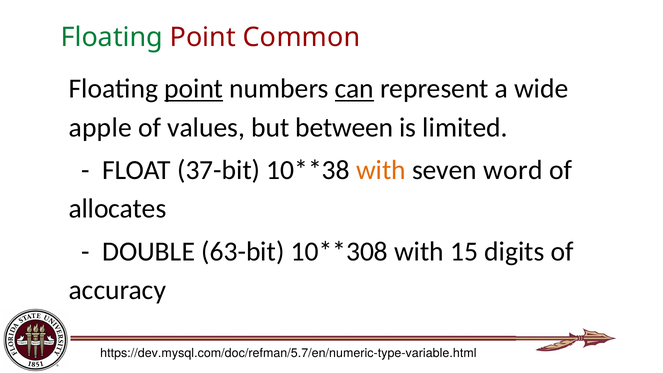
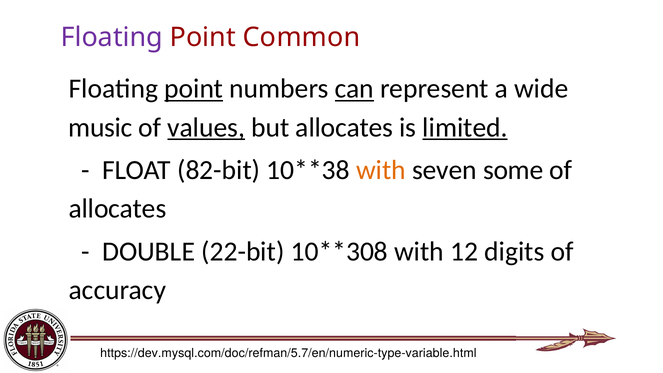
Floating colour: green -> purple (112, 38)
apple: apple -> music (101, 127)
values underline: none -> present (206, 127)
but between: between -> allocates (344, 127)
limited underline: none -> present (465, 127)
37-bit: 37-bit -> 82-bit (219, 170)
word: word -> some (513, 170)
63-bit: 63-bit -> 22-bit (243, 251)
15: 15 -> 12 (464, 251)
